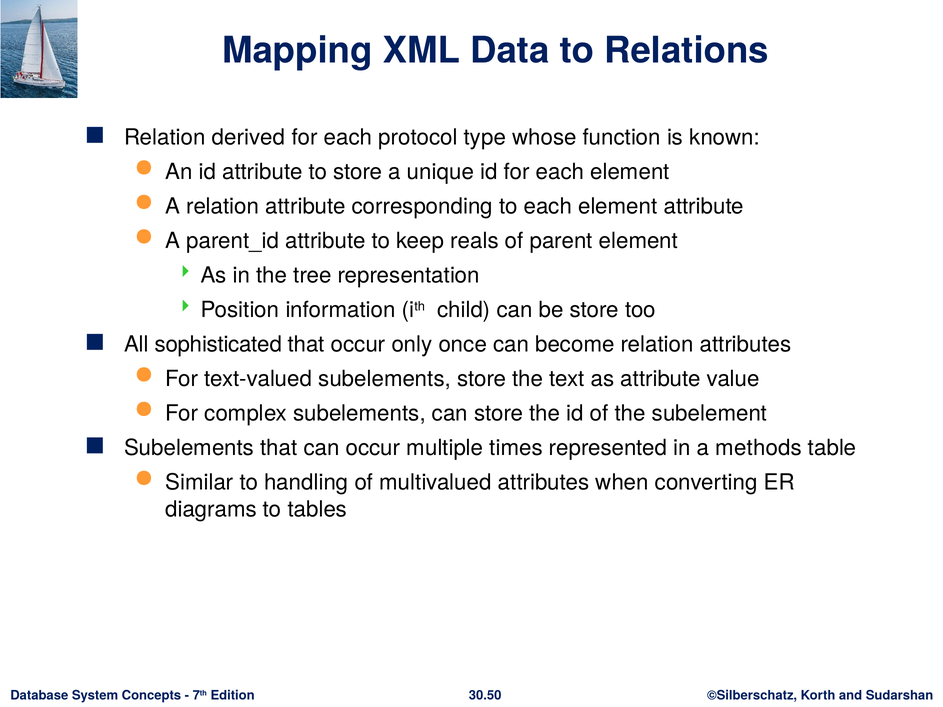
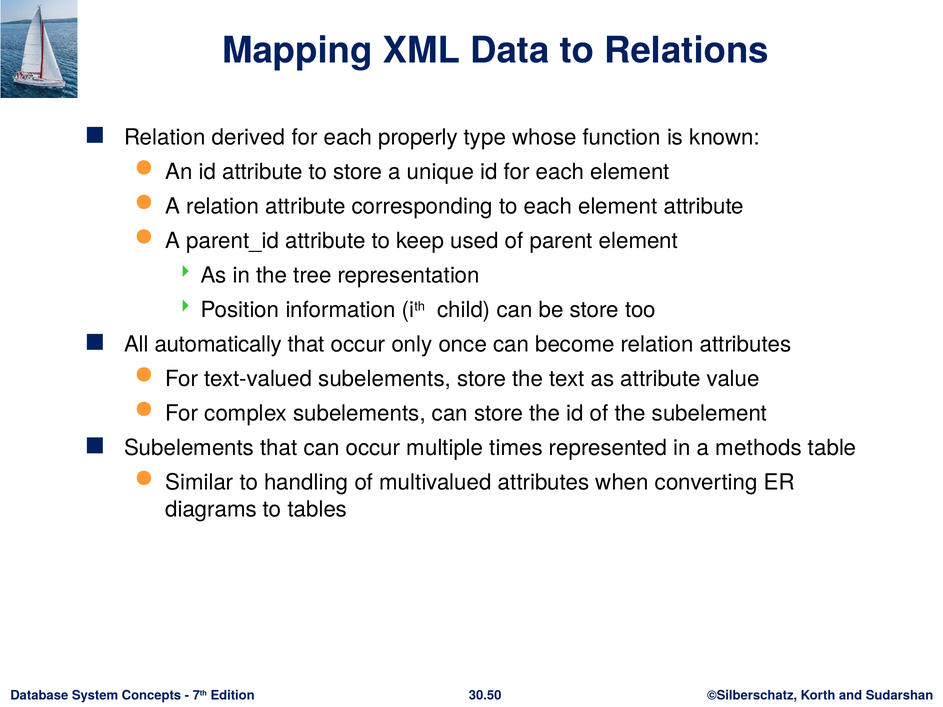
protocol: protocol -> properly (418, 138)
reals: reals -> used (475, 241)
sophisticated: sophisticated -> automatically (218, 345)
